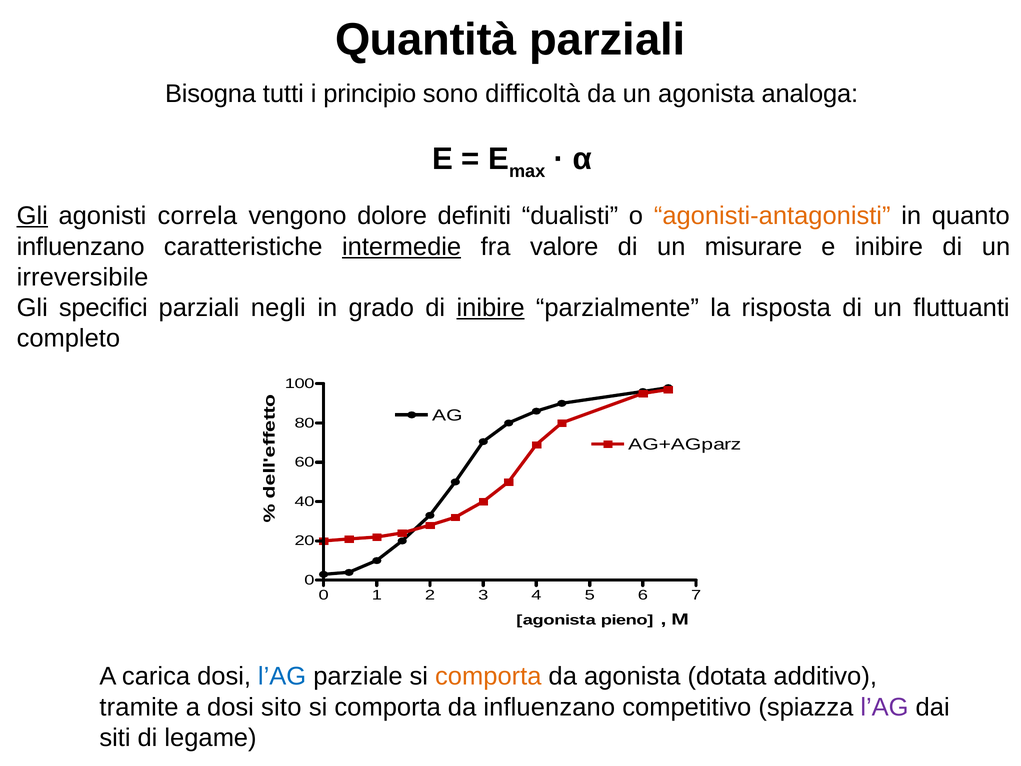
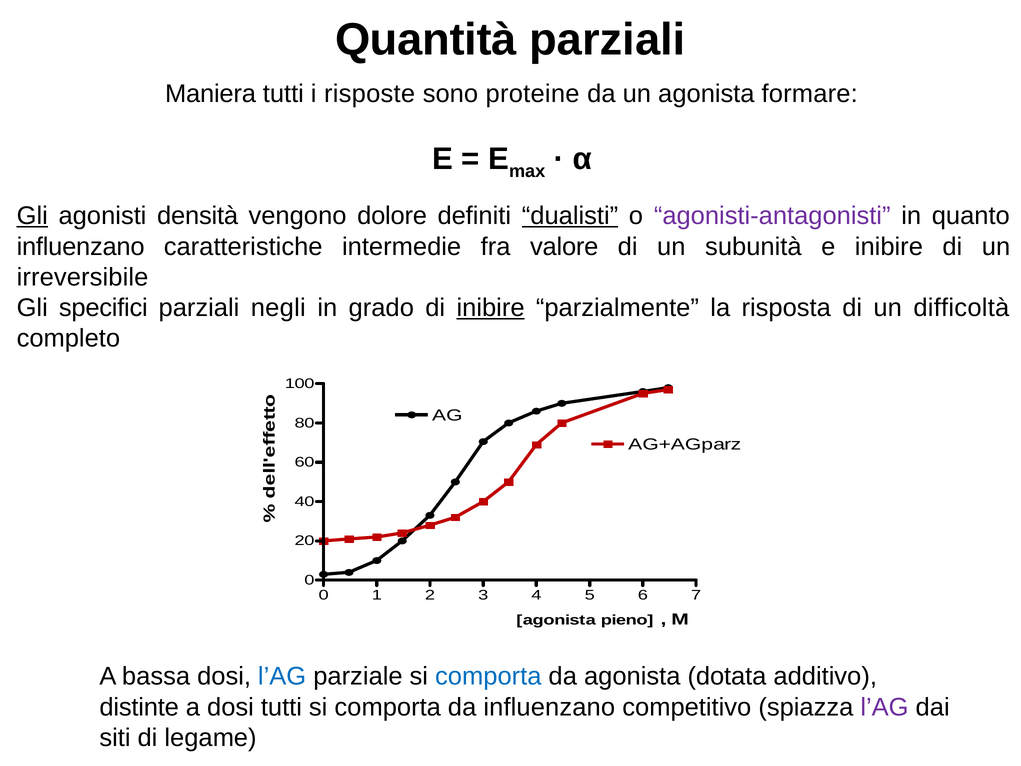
Bisogna: Bisogna -> Maniera (210, 94)
principio: principio -> risposte (370, 94)
difficoltà: difficoltà -> proteine (533, 94)
analoga: analoga -> formare (810, 94)
correla: correla -> densità (198, 216)
dualisti underline: none -> present (570, 216)
agonisti-antagonisti colour: orange -> purple (772, 216)
intermedie underline: present -> none (402, 247)
misurare: misurare -> subunità (753, 247)
fluttuanti: fluttuanti -> difficoltà (961, 308)
carica: carica -> bassa (156, 676)
comporta colour: orange -> blue (488, 676)
tramite: tramite -> distinte (139, 707)
dosi sito: sito -> tutti (281, 707)
